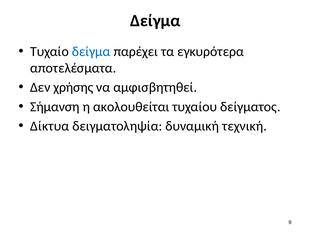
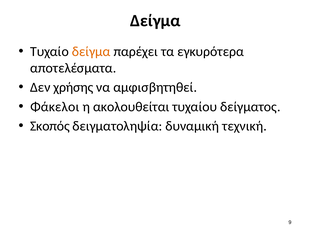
δείγμα colour: blue -> orange (91, 51)
Σήμανση: Σήμανση -> Φάκελοι (55, 106)
Δίκτυα: Δίκτυα -> Σκοπός (50, 126)
